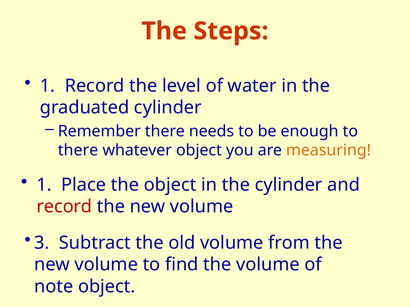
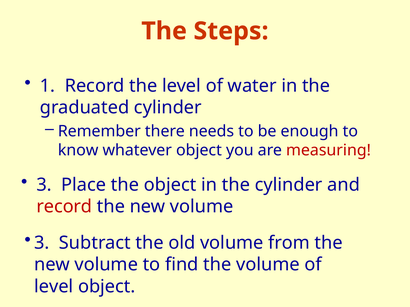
there: there -> know (78, 151)
measuring colour: orange -> red (328, 151)
1: 1 -> 3 (44, 185)
note: note -> level (54, 287)
